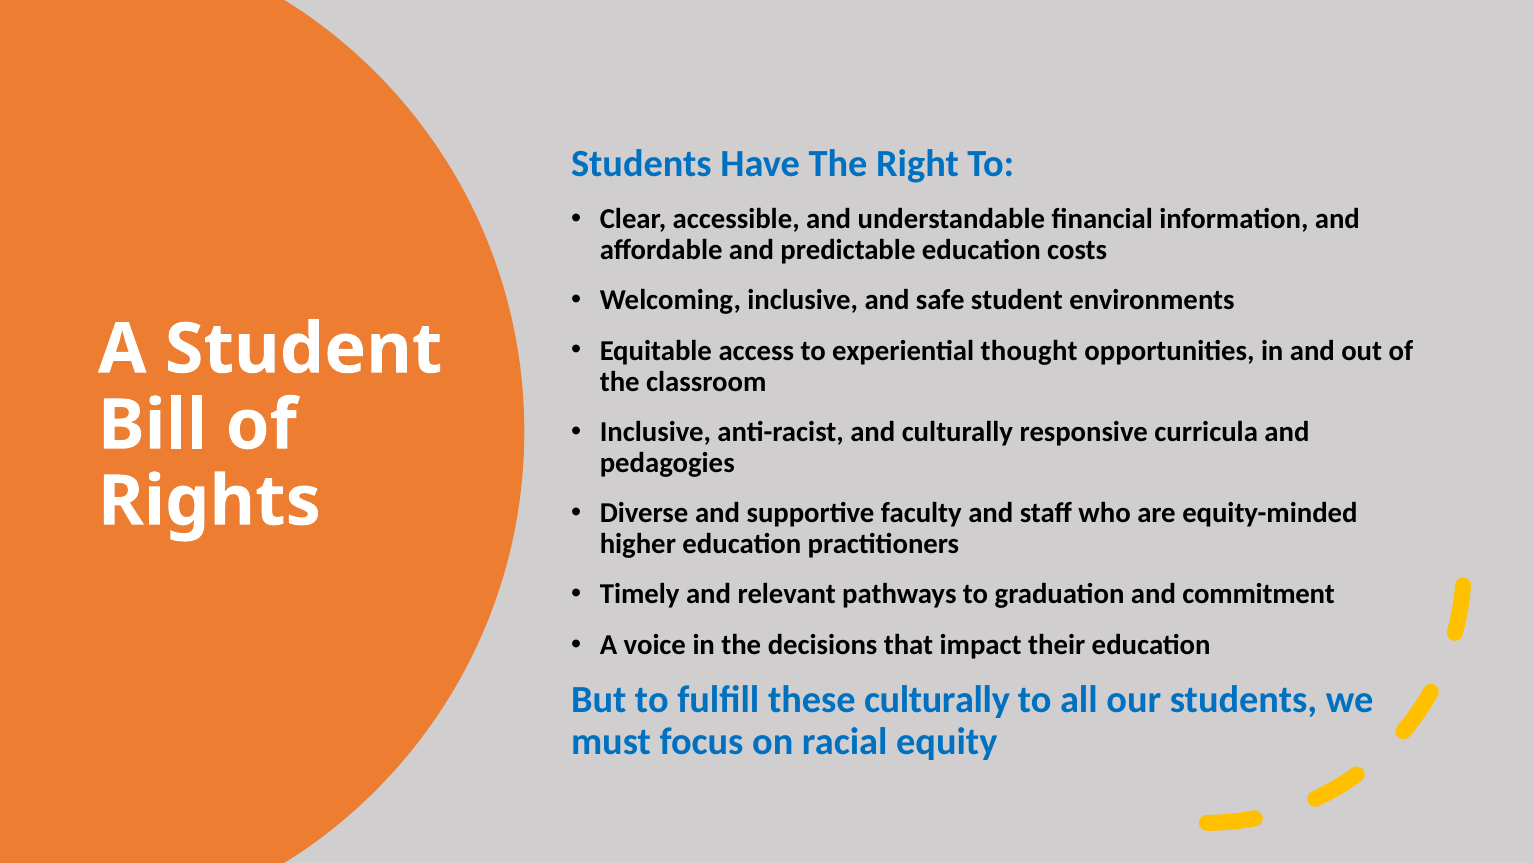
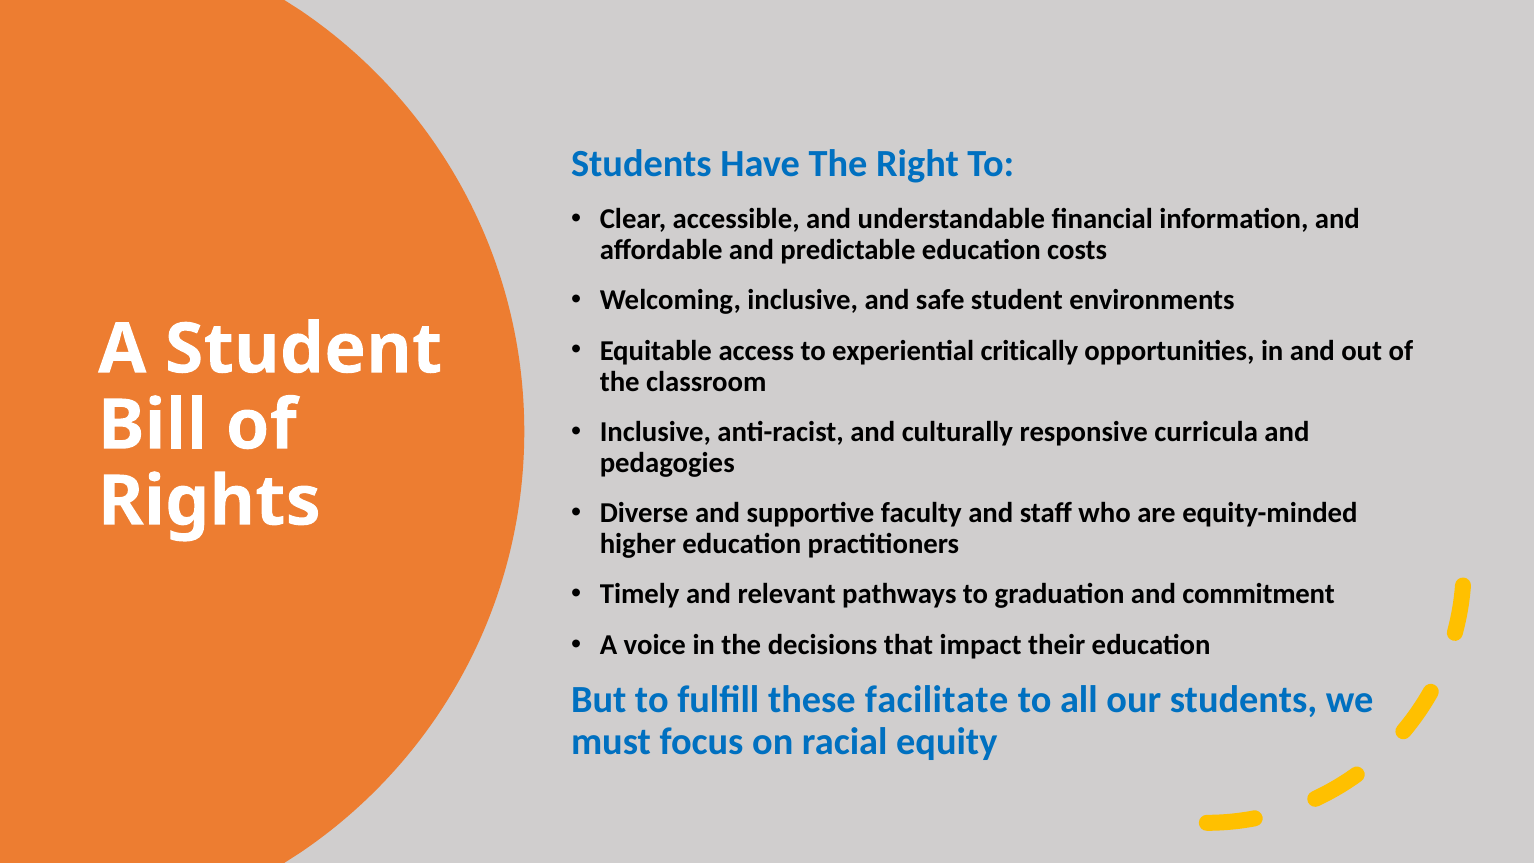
thought: thought -> critically (1030, 350)
these culturally: culturally -> facilitate (937, 700)
